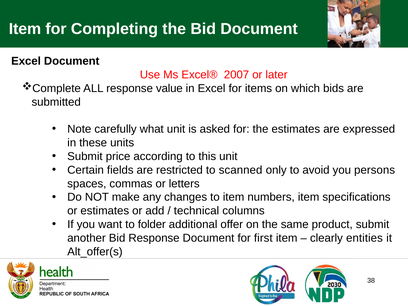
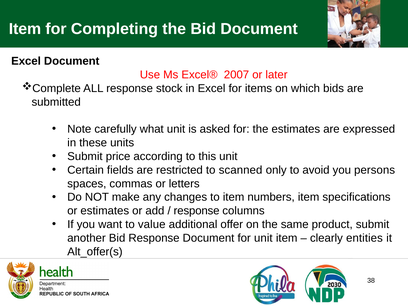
value: value -> stock (169, 88)
technical: technical -> response (197, 211)
folder: folder -> value (152, 224)
for first: first -> unit (263, 238)
